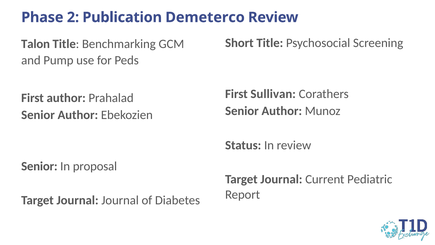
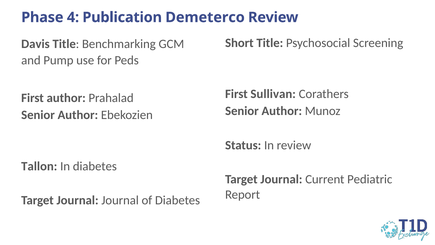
2: 2 -> 4 (73, 17)
Talon: Talon -> Davis (35, 44)
Senior: Senior -> Tallon (39, 166)
In proposal: proposal -> diabetes (95, 166)
